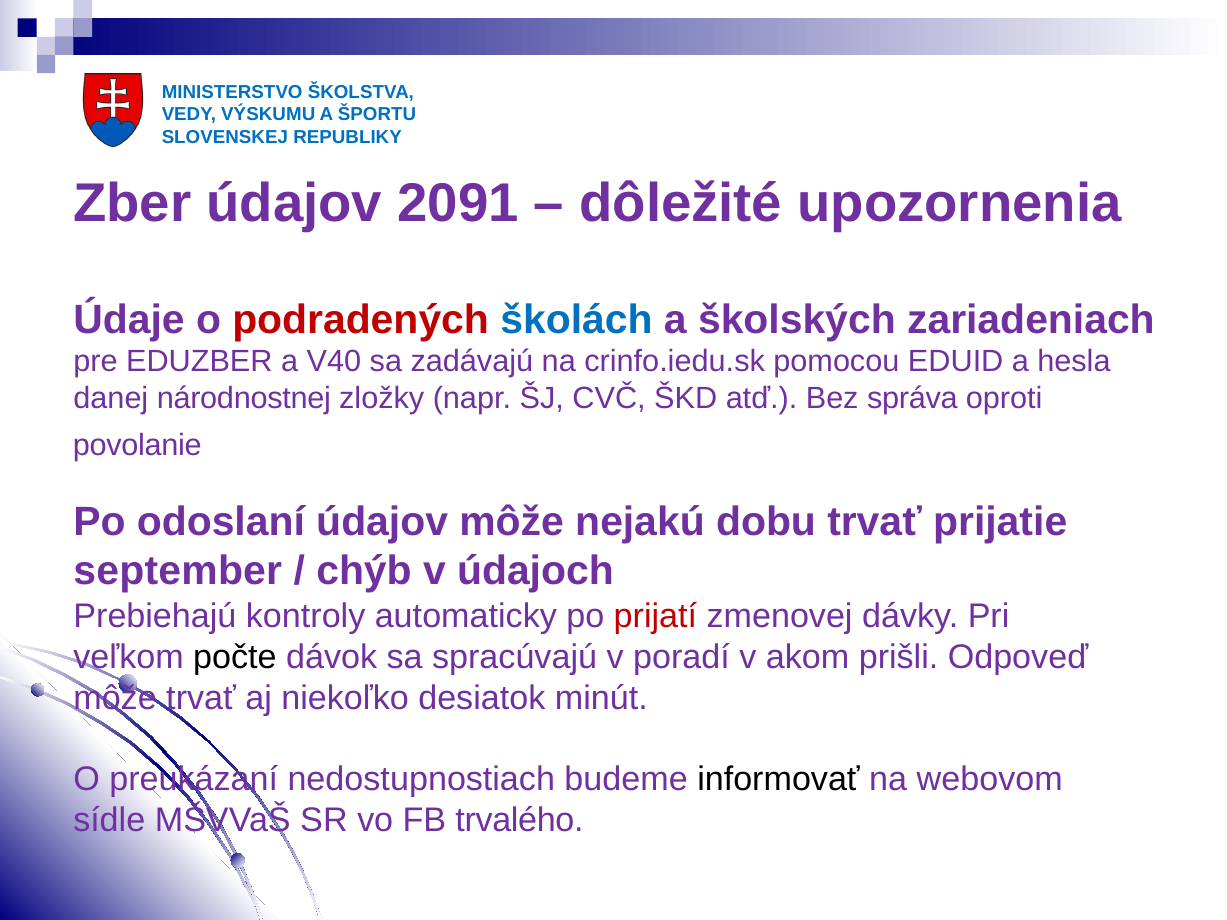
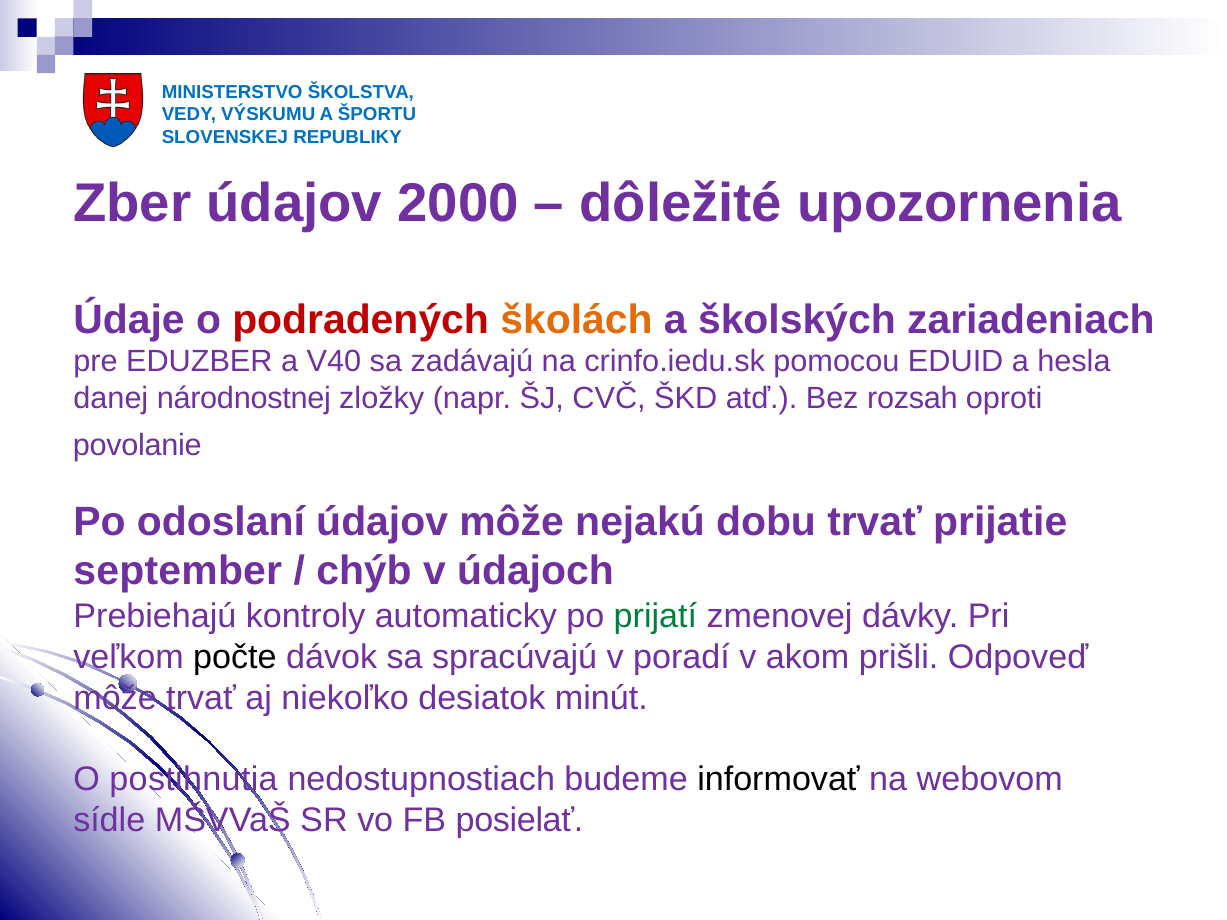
2091: 2091 -> 2000 (458, 203)
školách colour: blue -> orange (576, 320)
správa: správa -> rozsah (912, 399)
prijatí colour: red -> green (655, 616)
preukázaní: preukázaní -> postihnutia (194, 780)
trvalého: trvalého -> posielať (519, 821)
